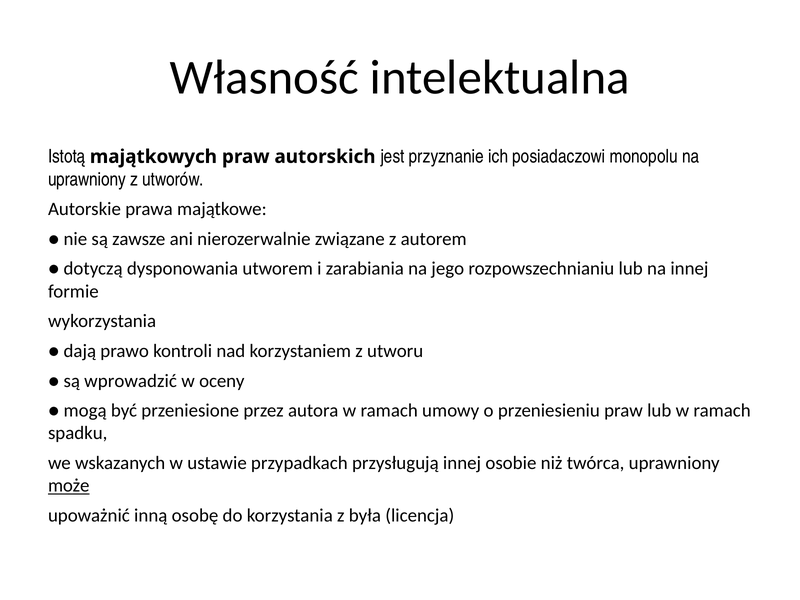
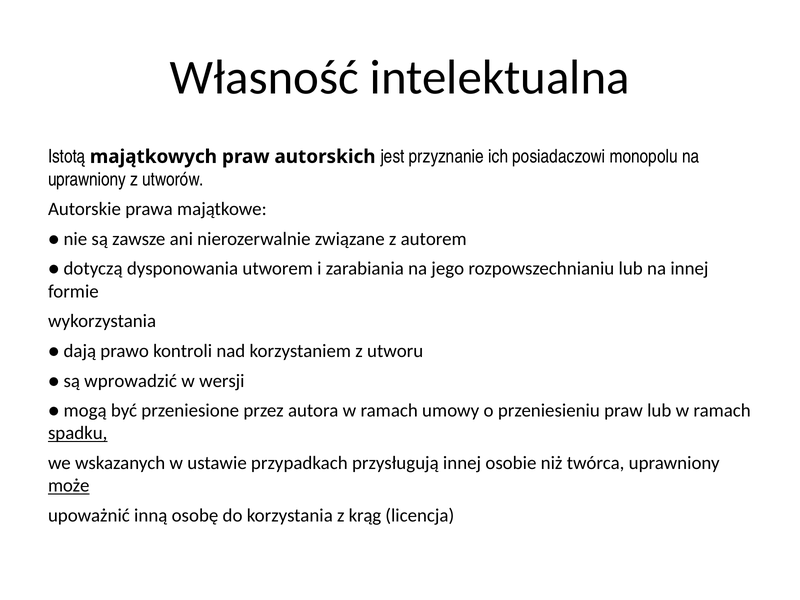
oceny: oceny -> wersji (222, 381)
spadku underline: none -> present (78, 433)
była: była -> krąg (365, 516)
